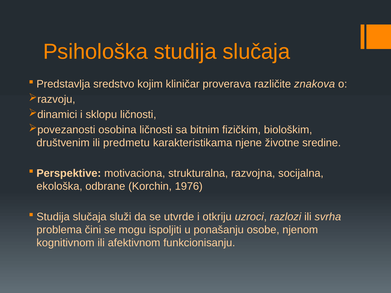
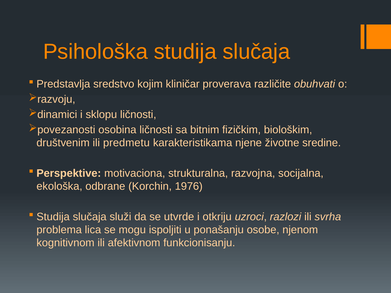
znakova: znakova -> obuhvati (315, 84)
čini: čini -> lica (93, 230)
